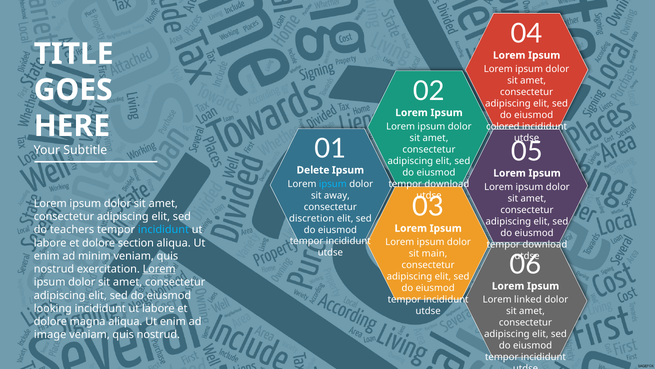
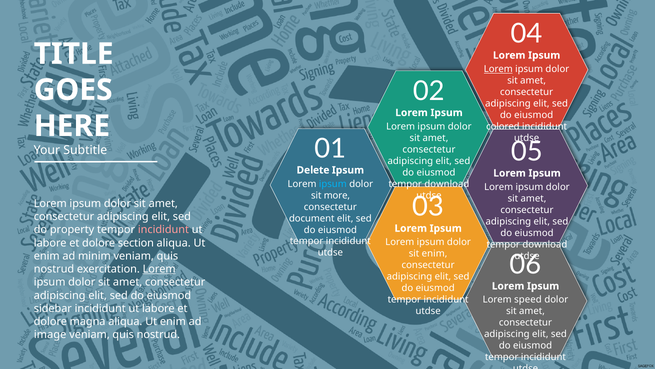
Lorem underline: none -> present (498, 69)
away: away -> more (337, 195)
discretion: discretion -> document (312, 218)
teachers: teachers -> property (72, 230)
incididunt colour: light blue -> pink (163, 230)
sit main: main -> enim (435, 253)
linked: linked -> speed (528, 299)
looking: looking -> sidebar (53, 308)
